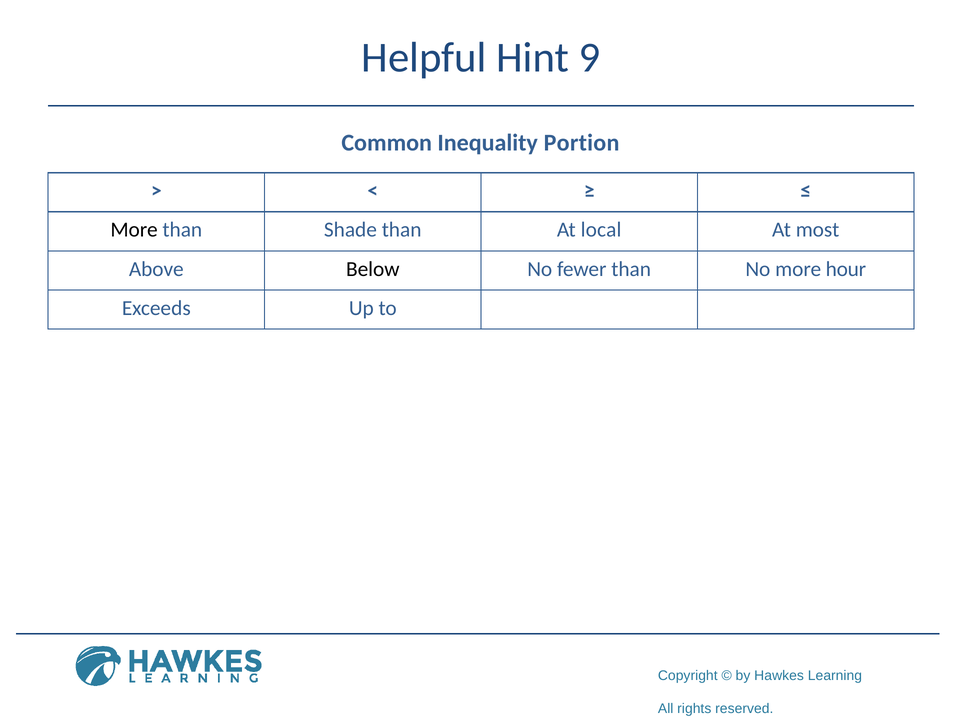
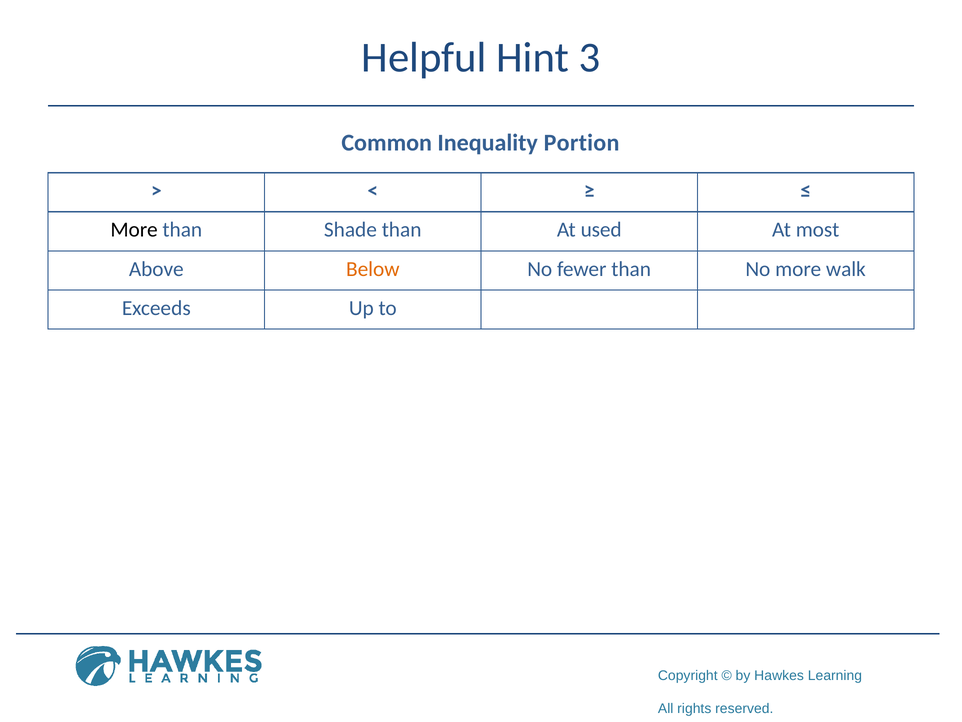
9: 9 -> 3 (590, 58)
local: local -> used (601, 230)
Below colour: black -> orange (373, 269)
hour: hour -> walk (846, 269)
